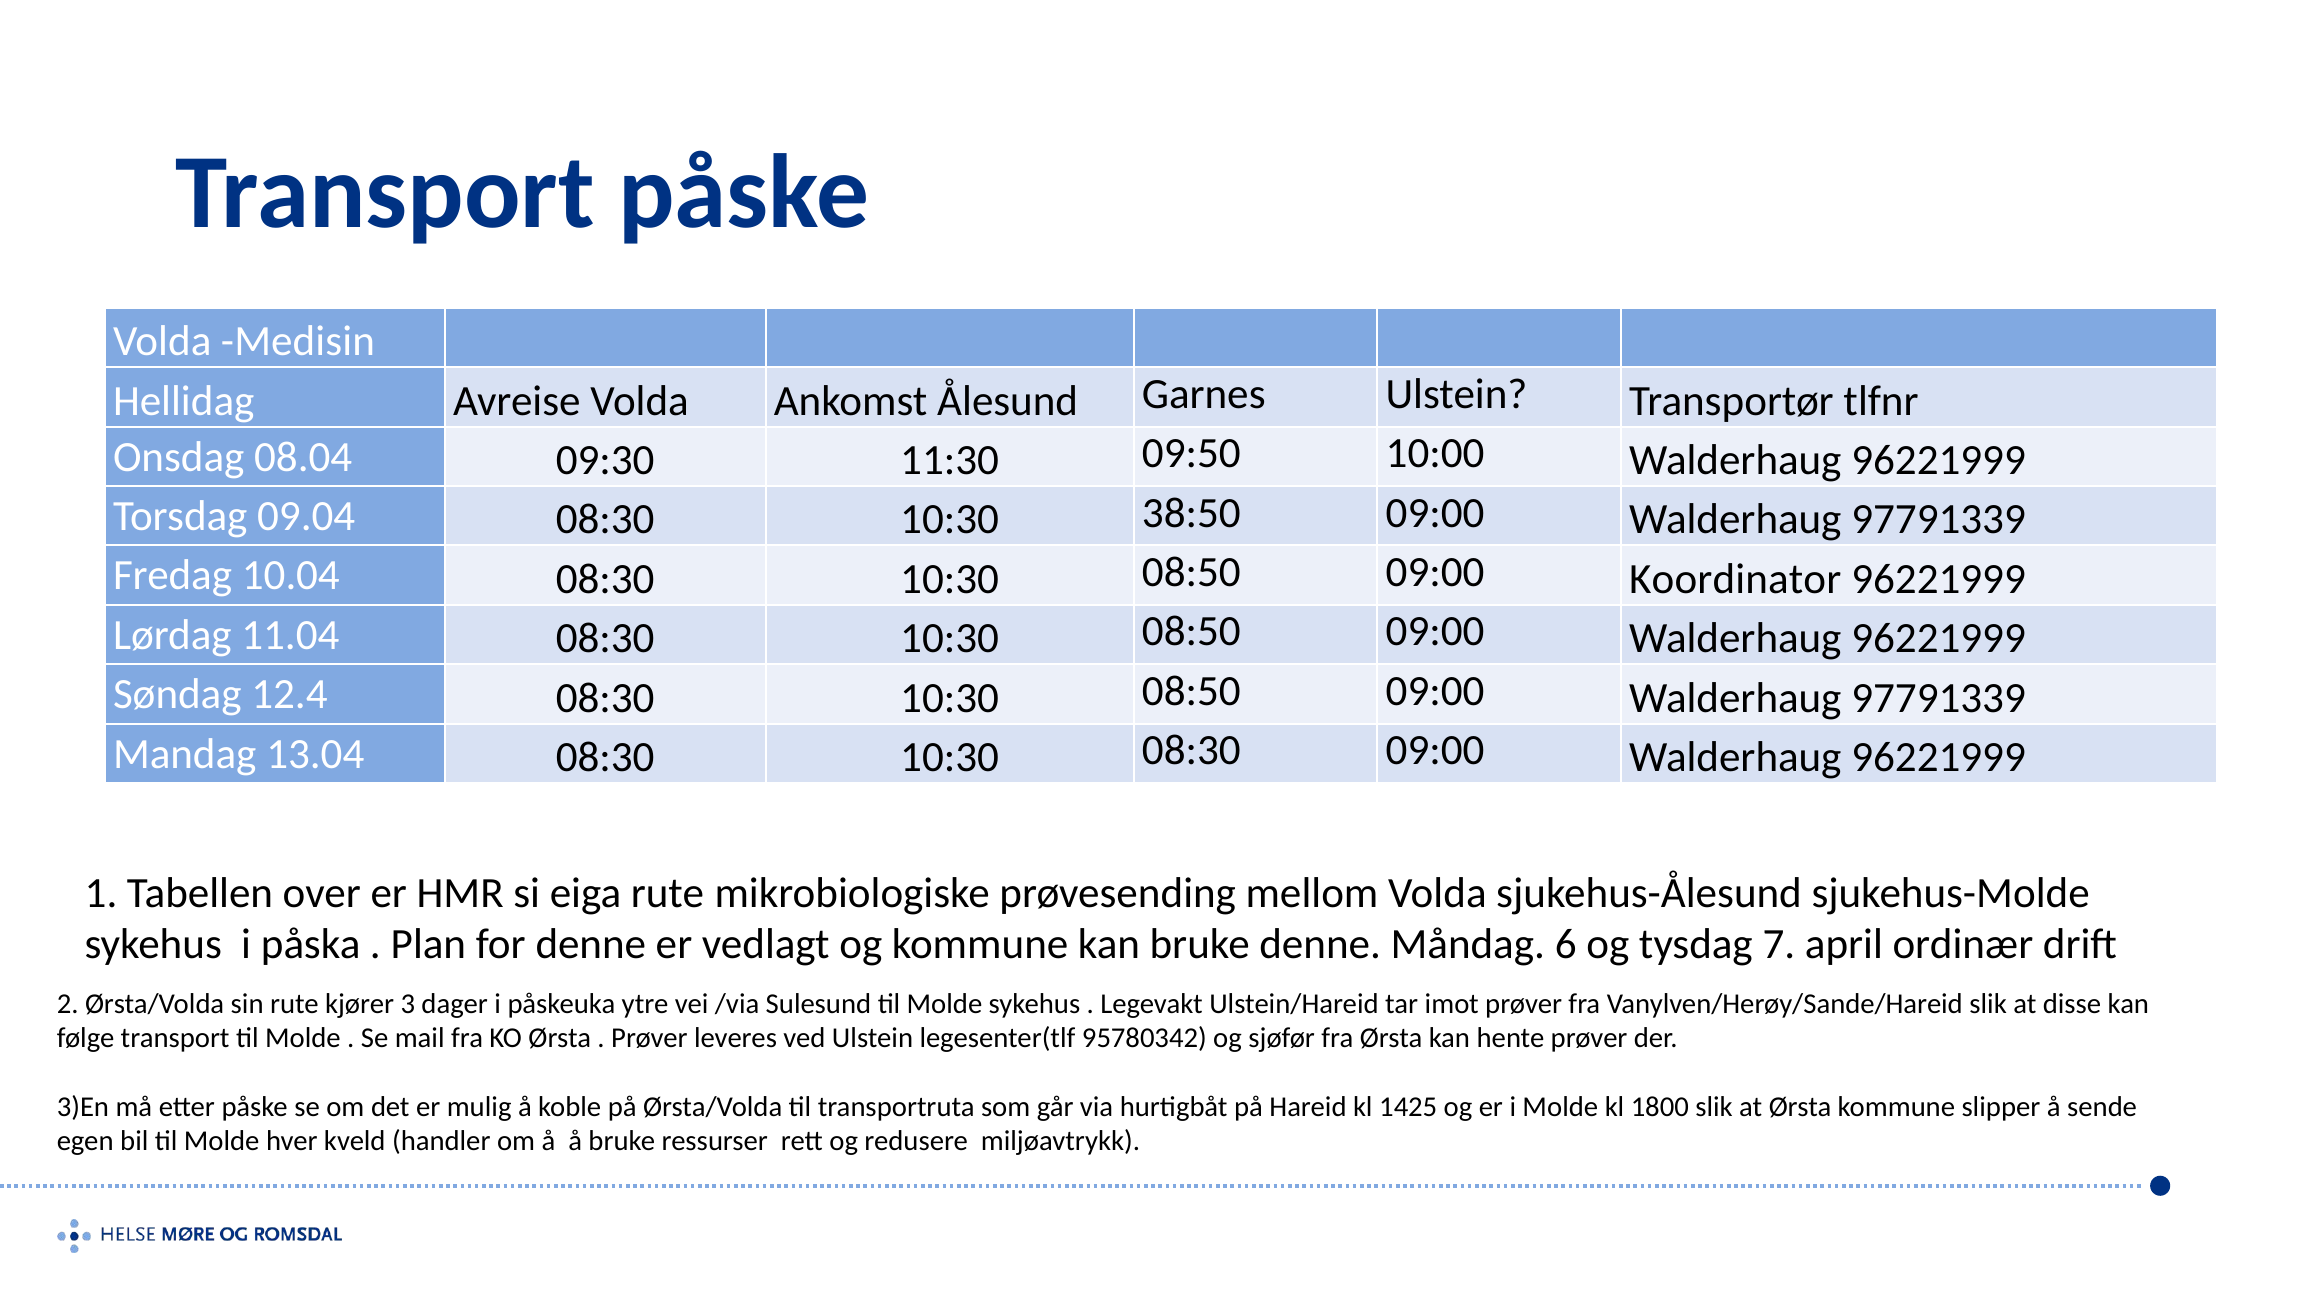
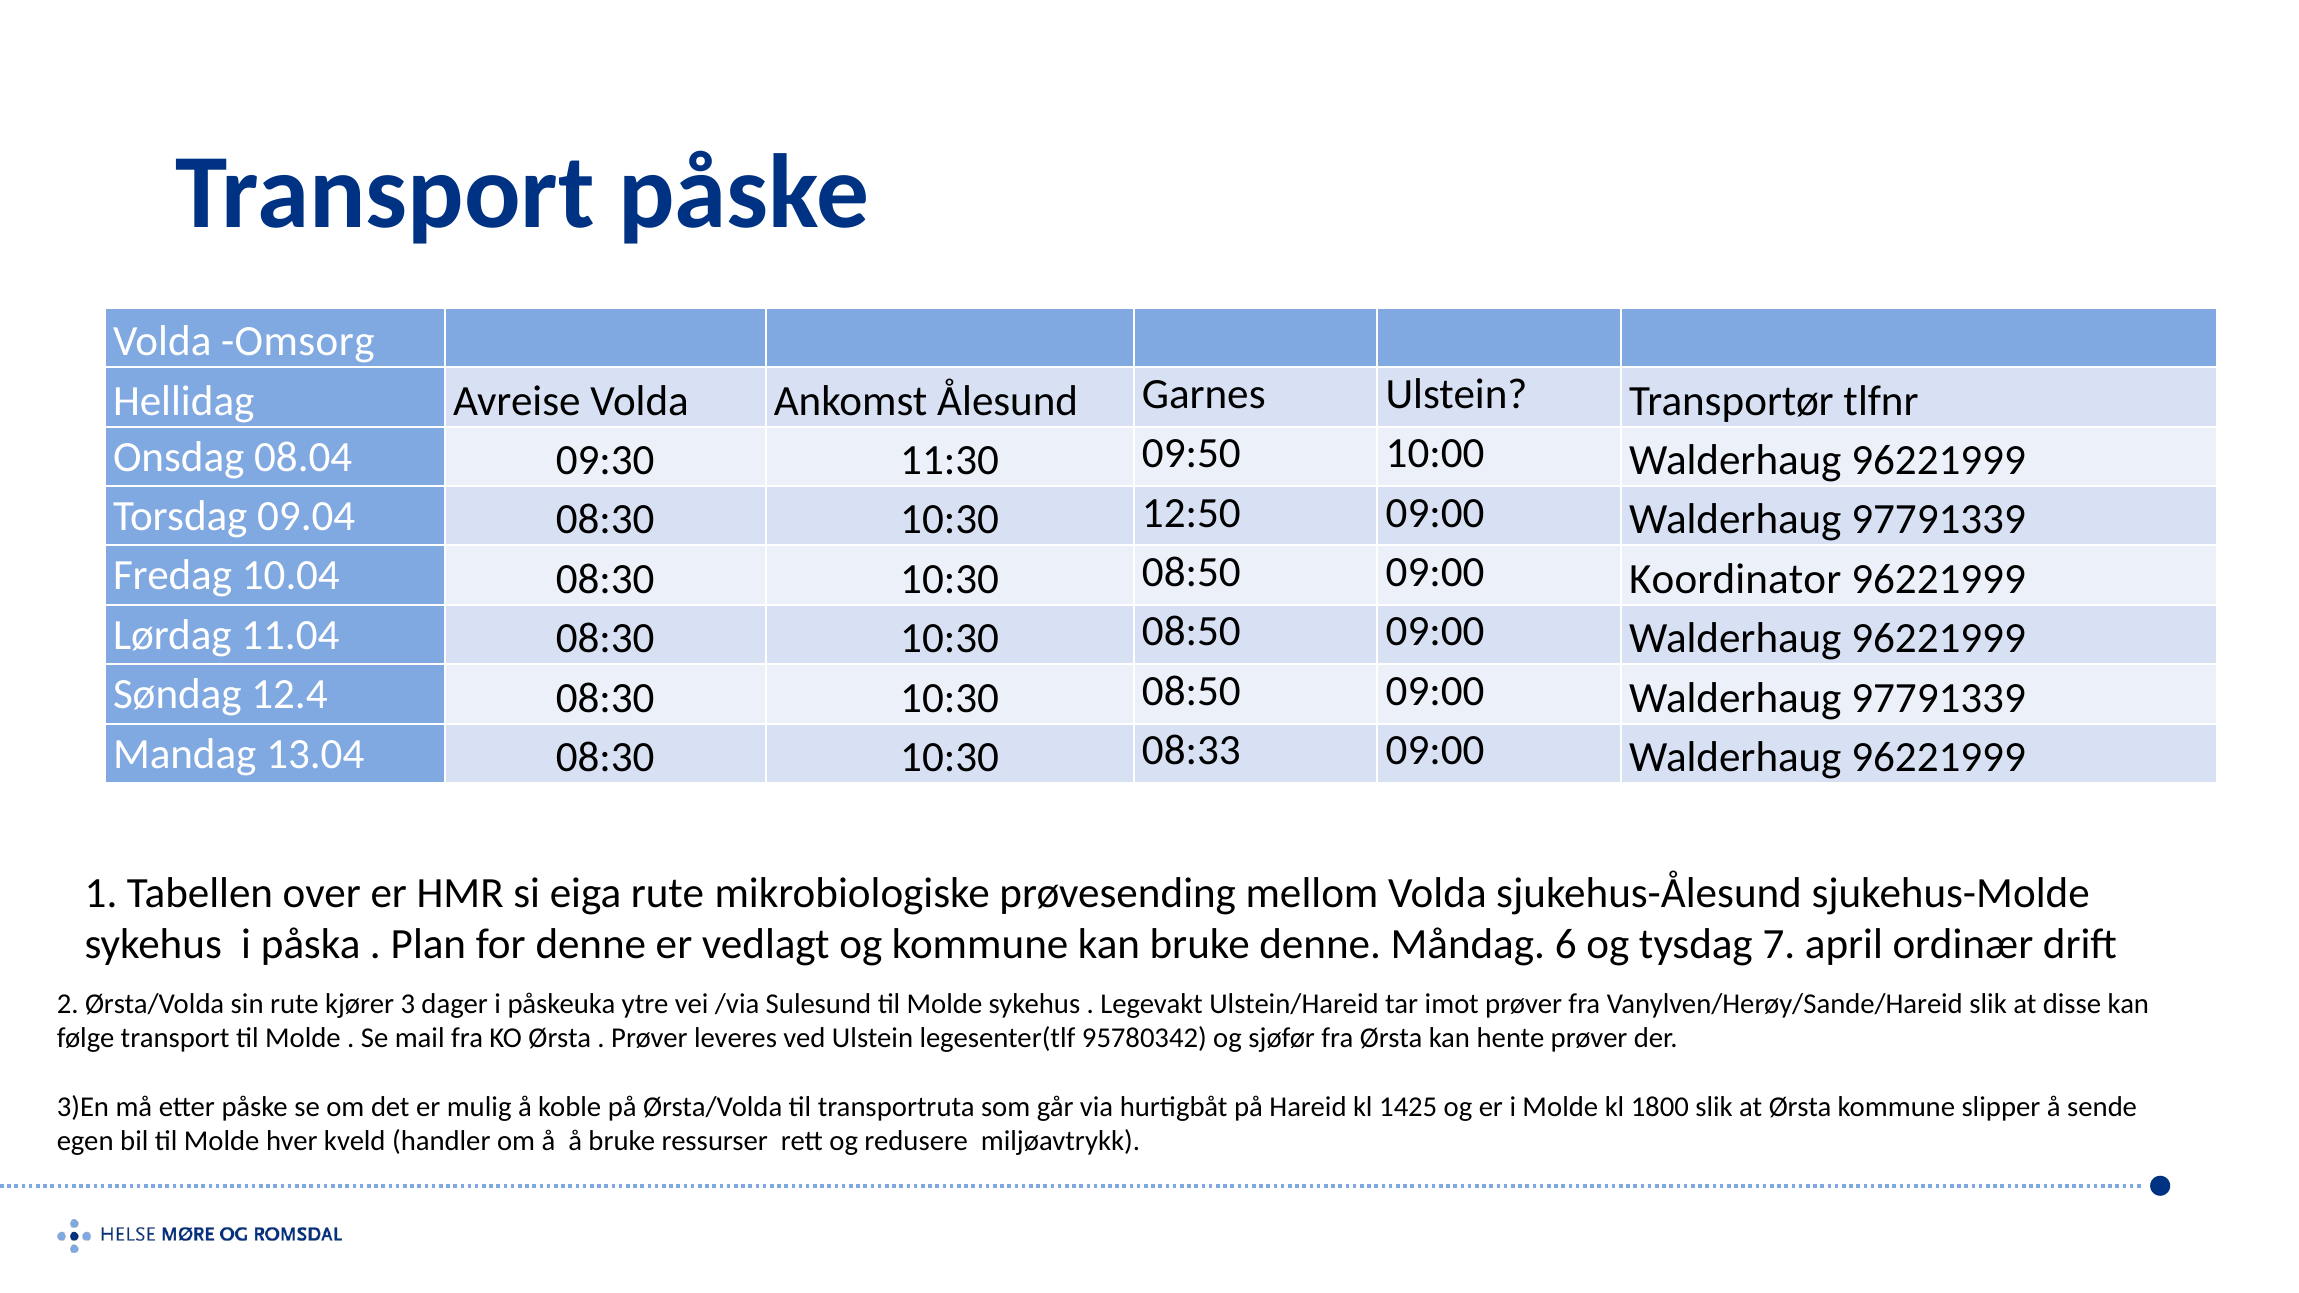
Medisin: Medisin -> Omsorg (298, 342)
38:50: 38:50 -> 12:50 (1191, 513)
10:30 08:30: 08:30 -> 08:33 (1191, 751)
